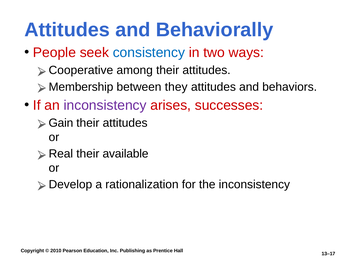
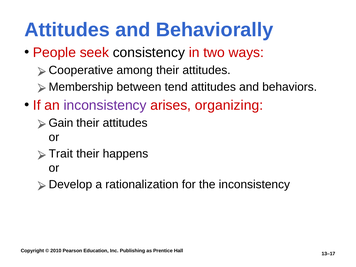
consistency colour: blue -> black (149, 53)
they: they -> tend (176, 87)
successes: successes -> organizing (229, 105)
Real: Real -> Trait (61, 154)
available: available -> happens (125, 154)
